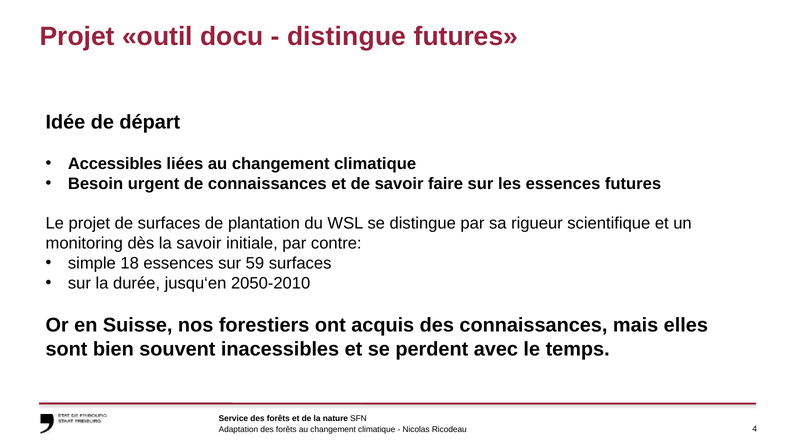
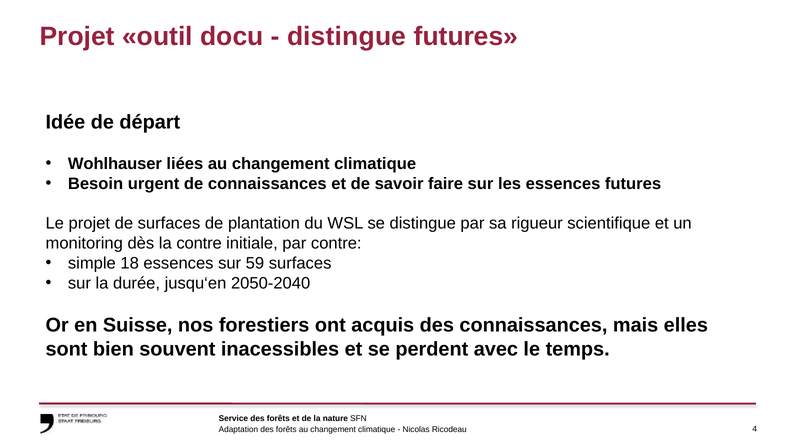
Accessibles: Accessibles -> Wohlhauser (115, 164)
la savoir: savoir -> contre (199, 243)
2050-2010: 2050-2010 -> 2050-2040 (271, 283)
